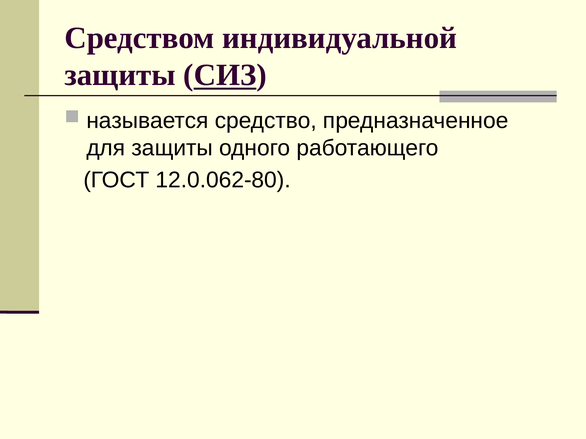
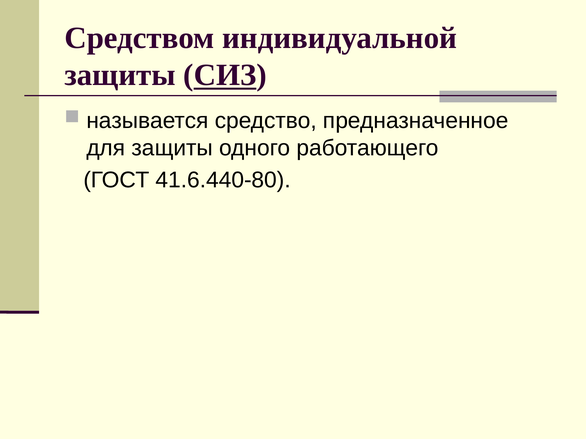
12.0.062-80: 12.0.062-80 -> 41.6.440-80 (223, 180)
